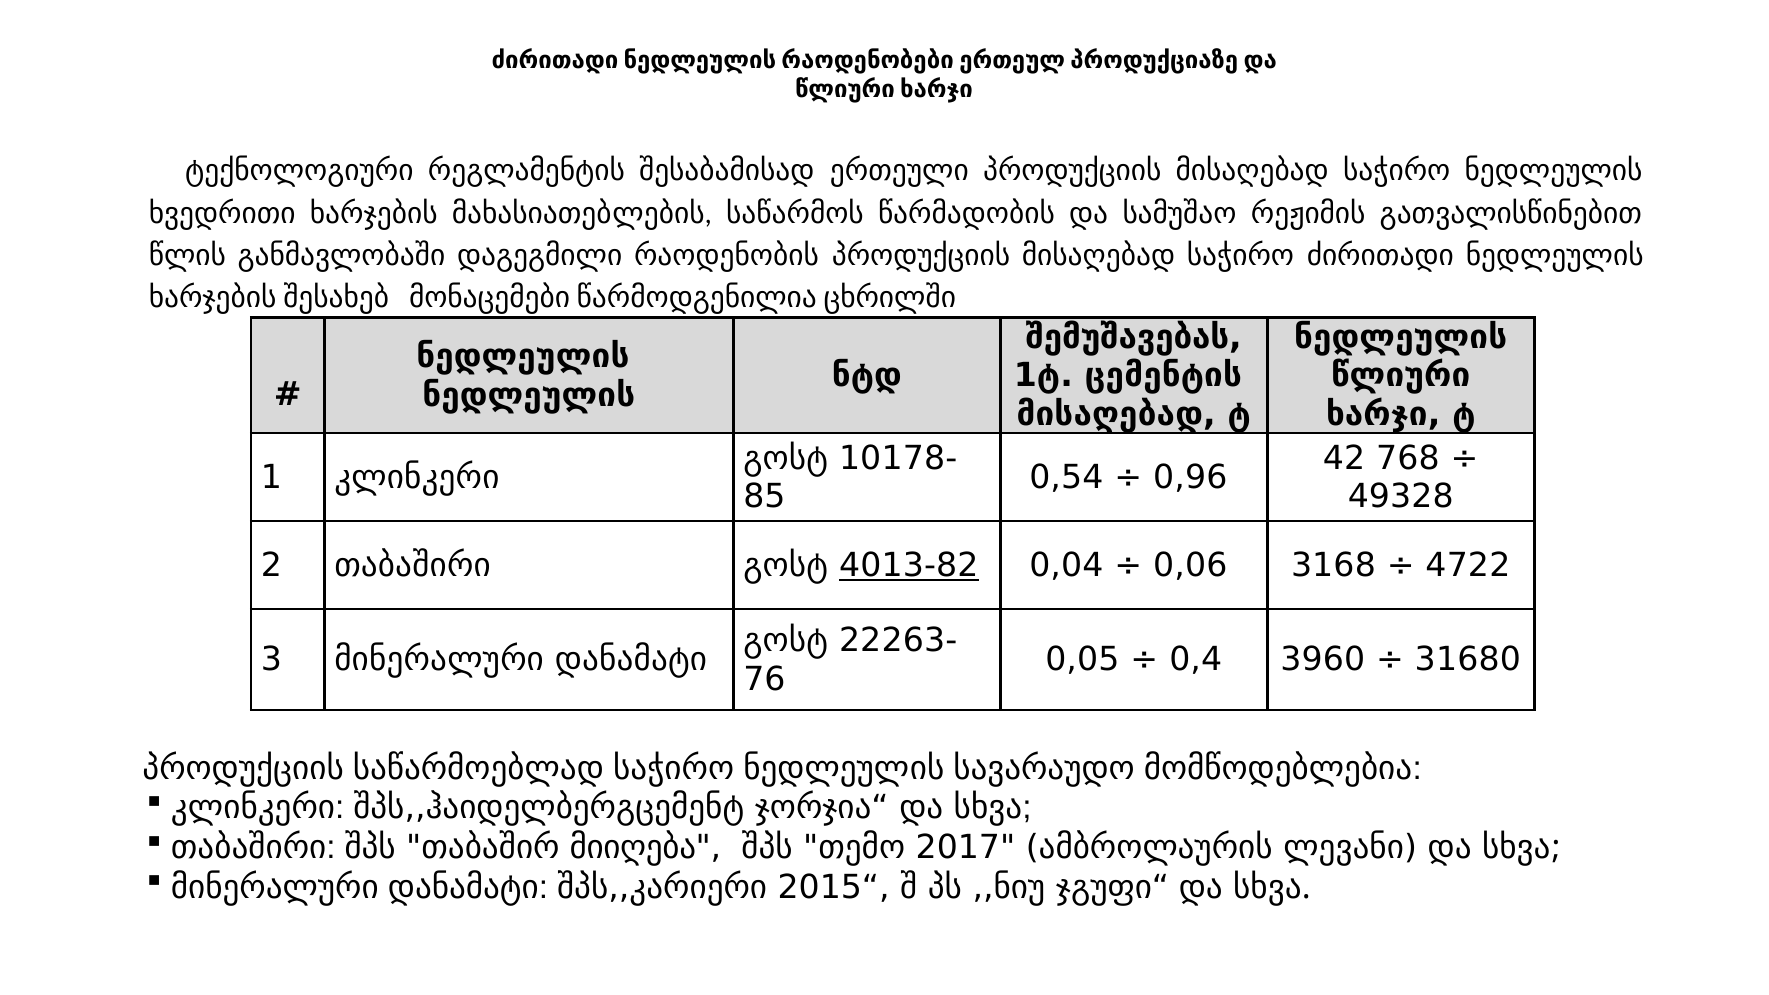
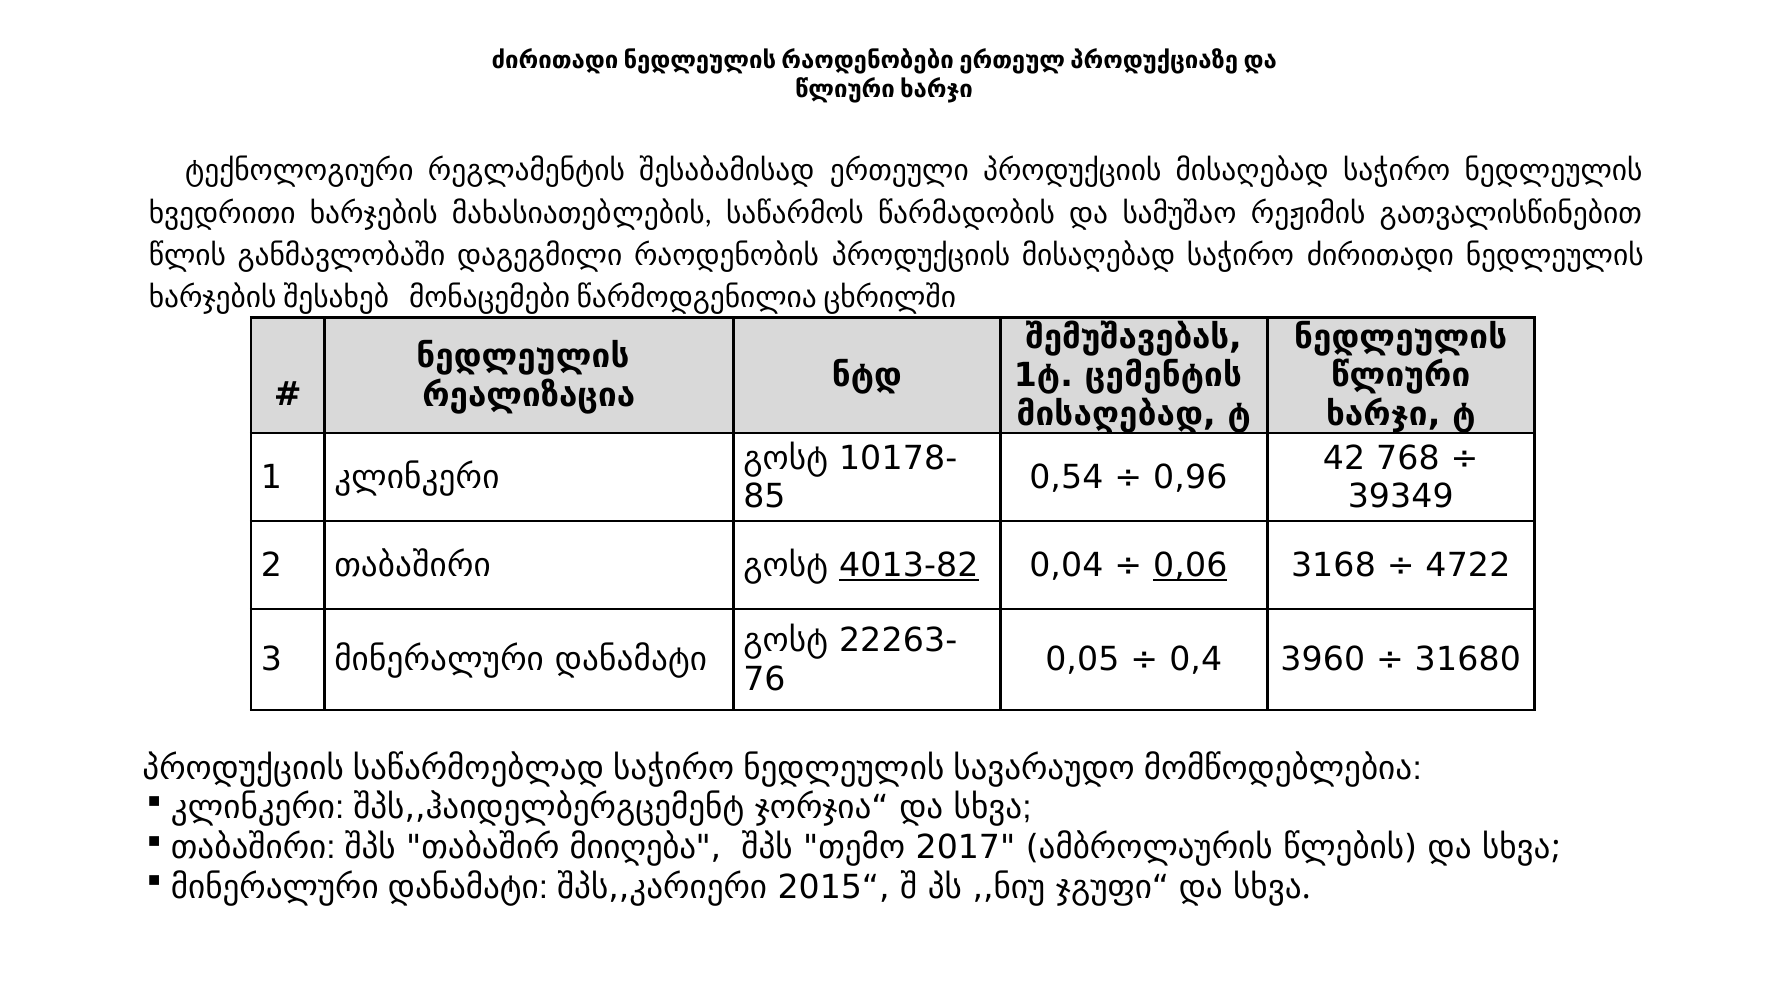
ნედლეულის: ნედლეულის -> რეალიზაცია (529, 395)
49328: 49328 -> 39349 (1401, 497)
0,06 underline: none -> present (1190, 566)
ლევანი: ლევანი -> წლების (1350, 848)
